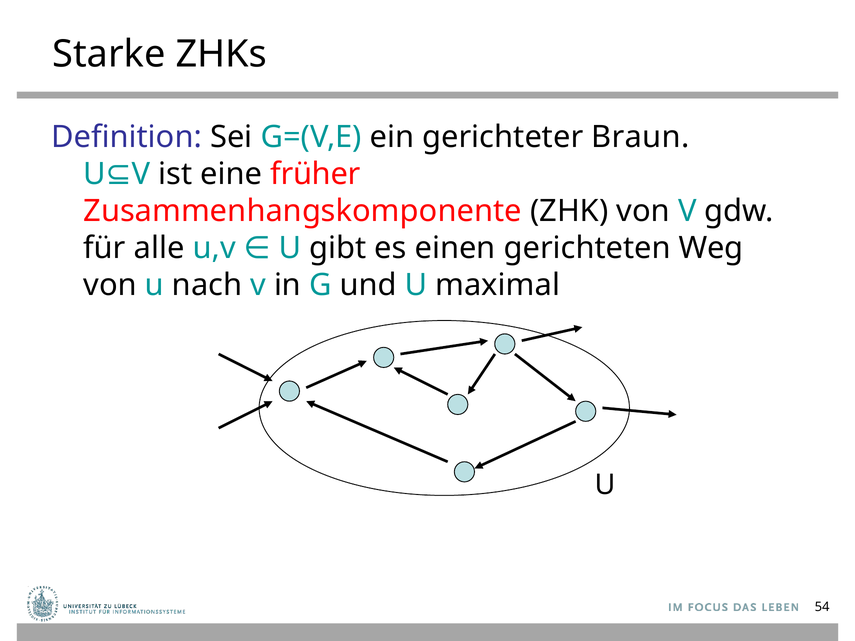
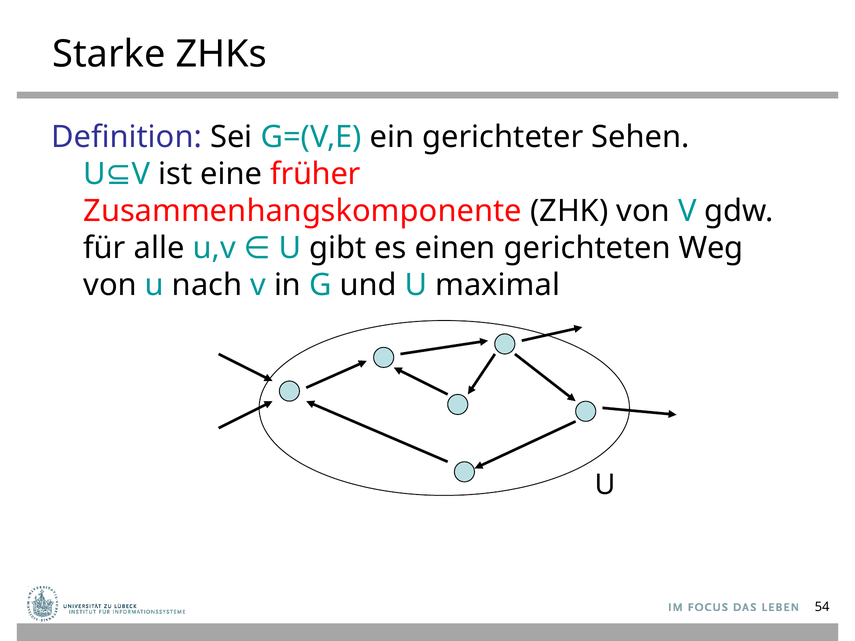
Braun: Braun -> Sehen (641, 137)
